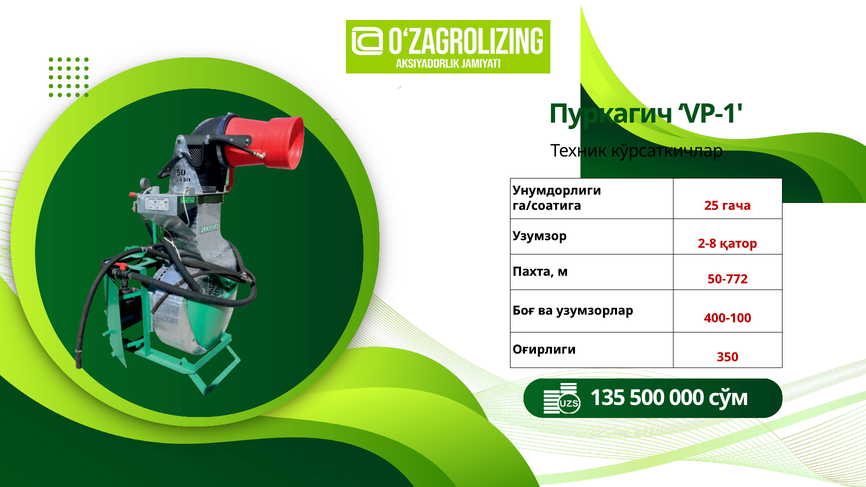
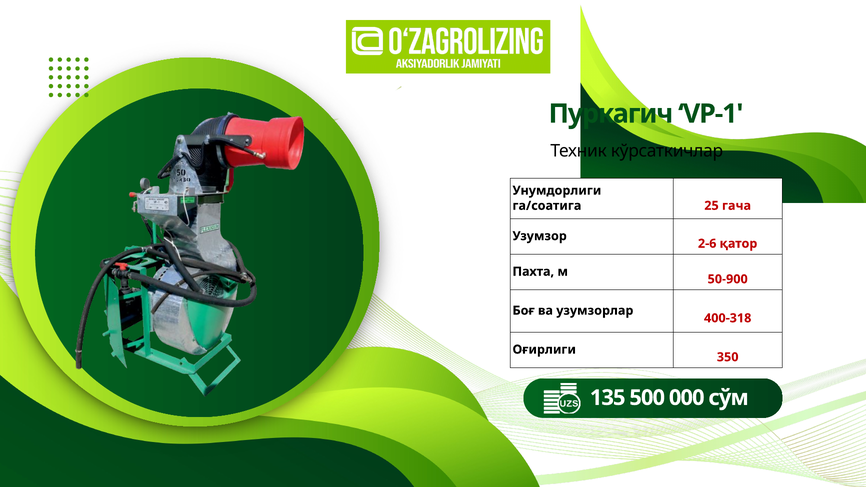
2-8: 2-8 -> 2-6 (707, 244)
50-772: 50-772 -> 50-900 (728, 279)
400-100: 400-100 -> 400-318 (728, 318)
